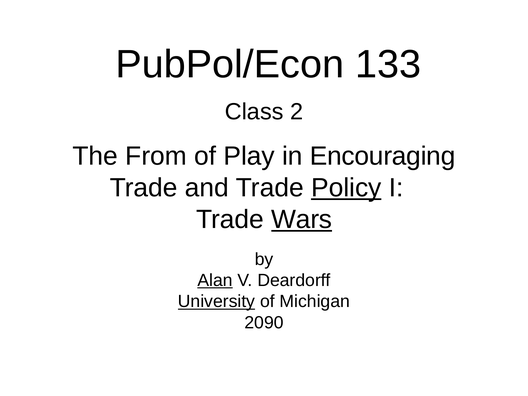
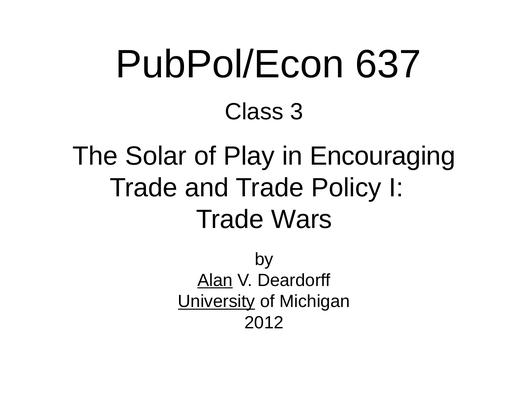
133: 133 -> 637 (388, 64)
2: 2 -> 3 (297, 112)
From: From -> Solar (156, 156)
Policy underline: present -> none (346, 188)
Wars underline: present -> none (302, 219)
2090: 2090 -> 2012 (264, 323)
